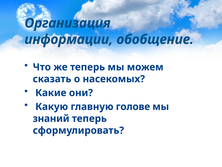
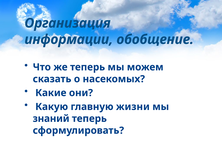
голове: голове -> жизни (133, 106)
